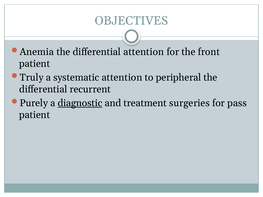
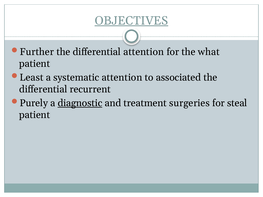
OBJECTIVES underline: none -> present (131, 21)
Anemia: Anemia -> Further (37, 52)
front: front -> what (209, 52)
Truly: Truly -> Least (32, 77)
peripheral: peripheral -> associated (178, 77)
pass: pass -> steal (237, 103)
